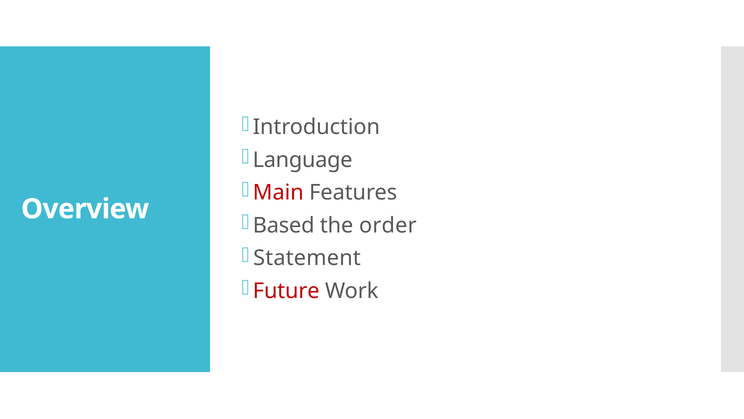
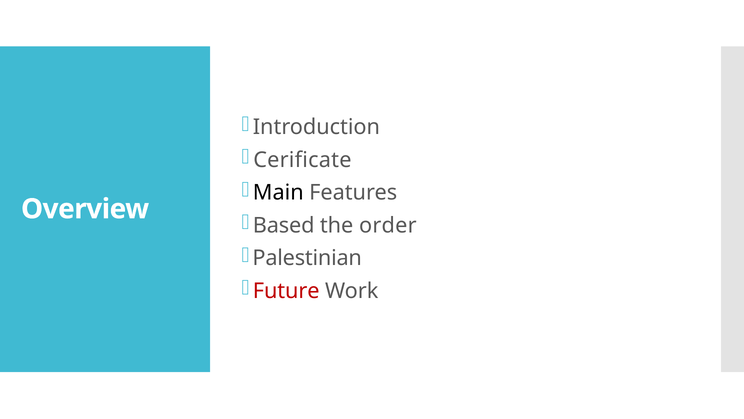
Language: Language -> Cerificate (302, 160)
Main colour: red -> black (278, 192)
Statement: Statement -> Palestinian (307, 258)
